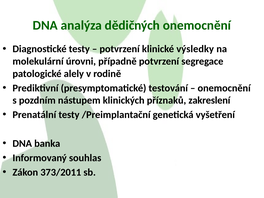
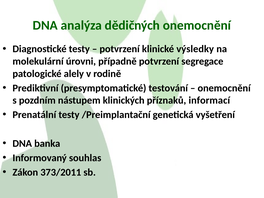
zakreslení: zakreslení -> informací (209, 100)
